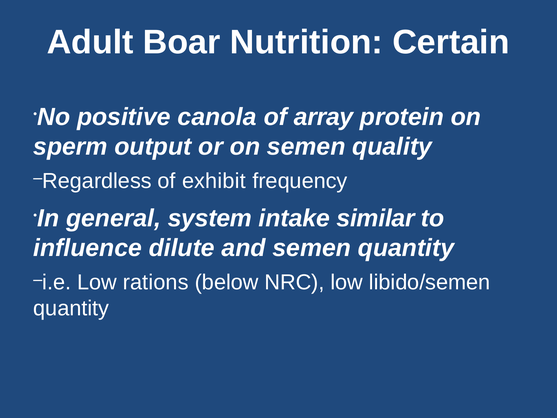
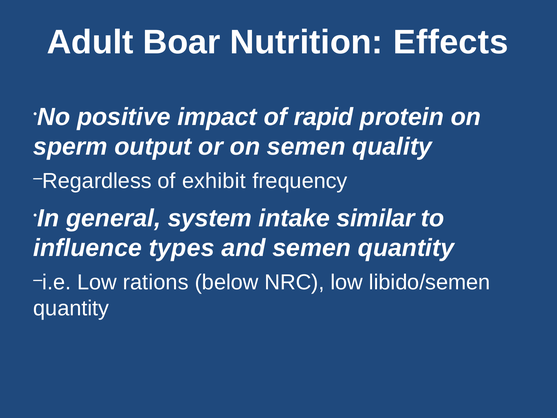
Certain: Certain -> Effects (451, 42)
canola: canola -> impact (217, 117)
array: array -> rapid (324, 117)
dilute: dilute -> types (182, 248)
